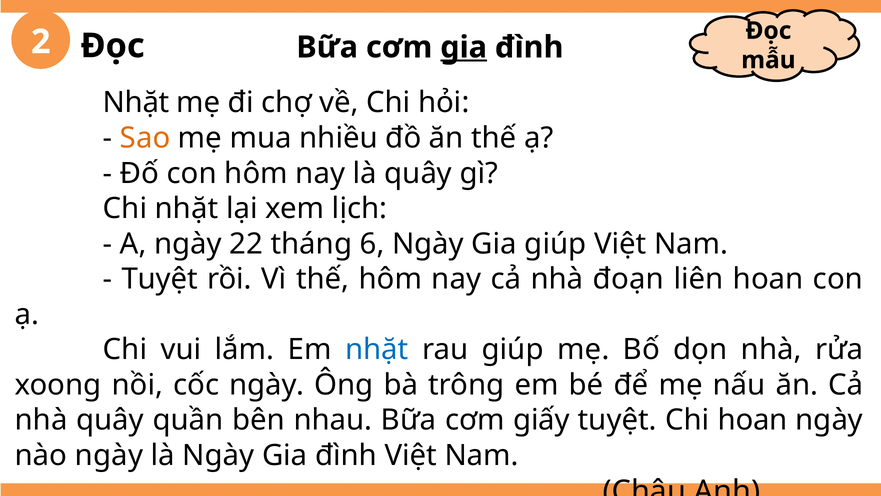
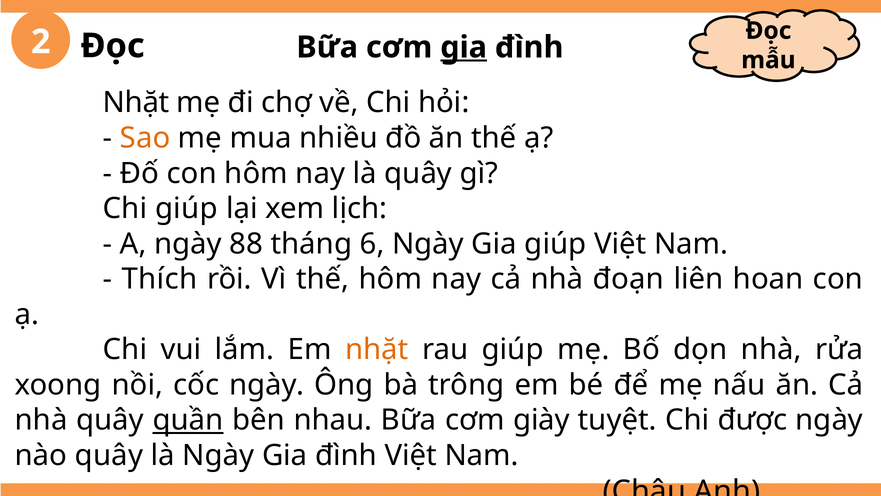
Chi nhặt: nhặt -> giúp (186, 208)
22: 22 -> 88 (246, 244)
Tuyệt: Tuyệt -> Thích (160, 279)
nhặt colour: blue -> orange (377, 349)
quần underline: none -> present (188, 420)
giấy: giấy -> giày (541, 420)
Chi hoan: hoan -> được (753, 420)
nào ngày: ngày -> quây (109, 455)
